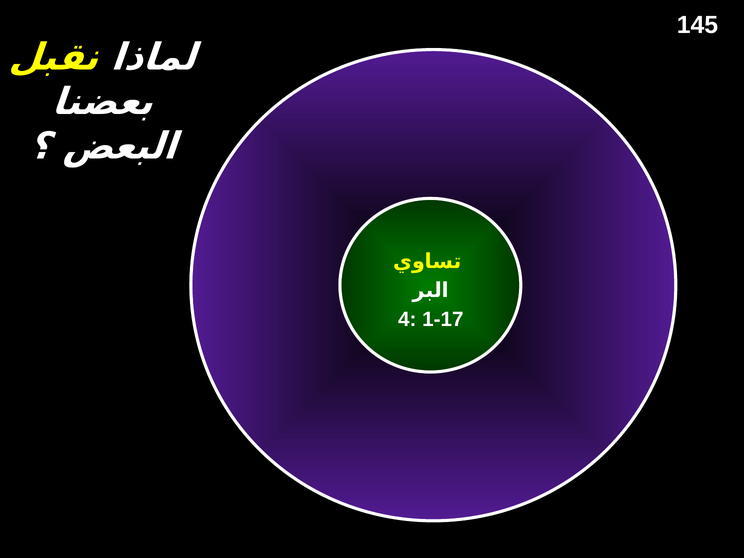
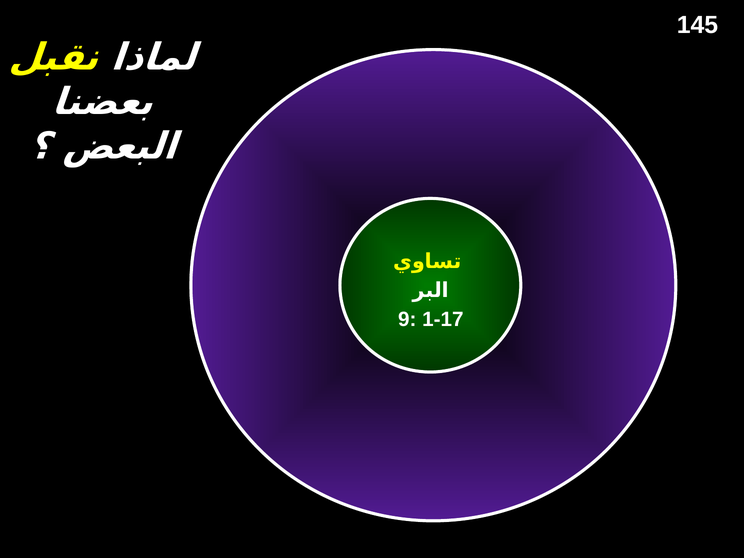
4: 4 -> 9 (407, 319)
